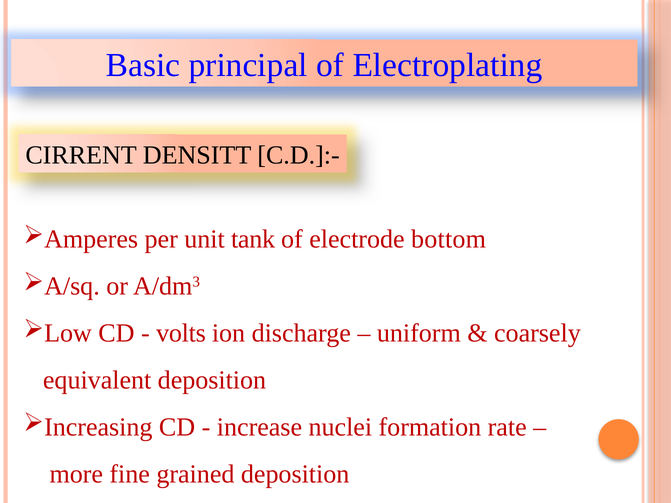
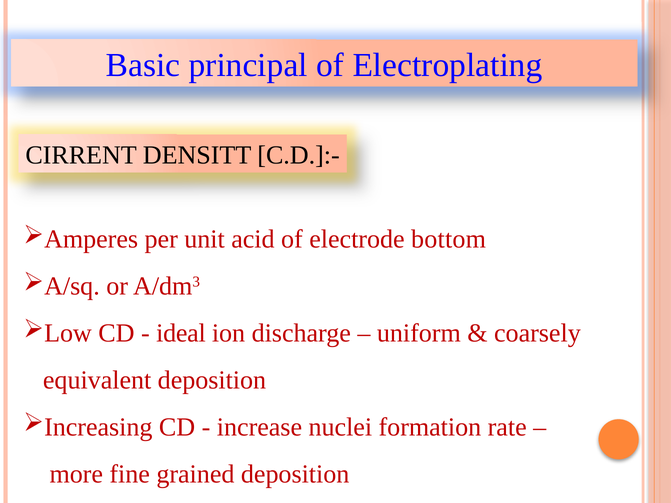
tank: tank -> acid (253, 239)
volts: volts -> ideal (181, 333)
